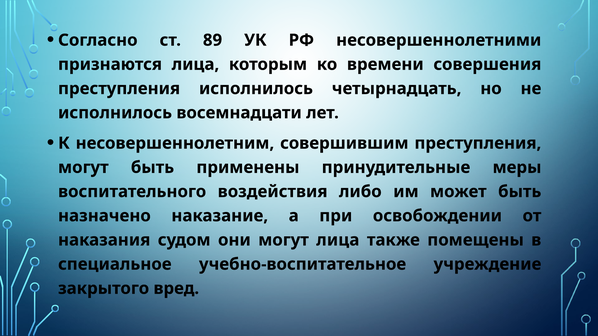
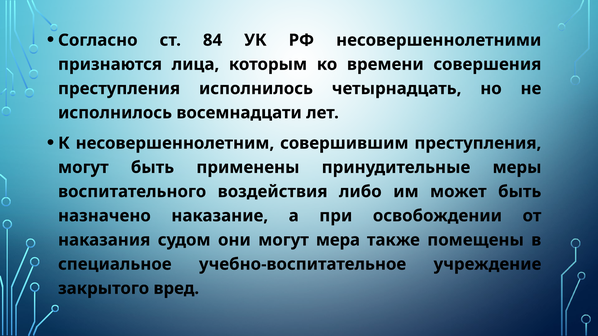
89: 89 -> 84 (213, 40)
могут лица: лица -> мера (338, 240)
